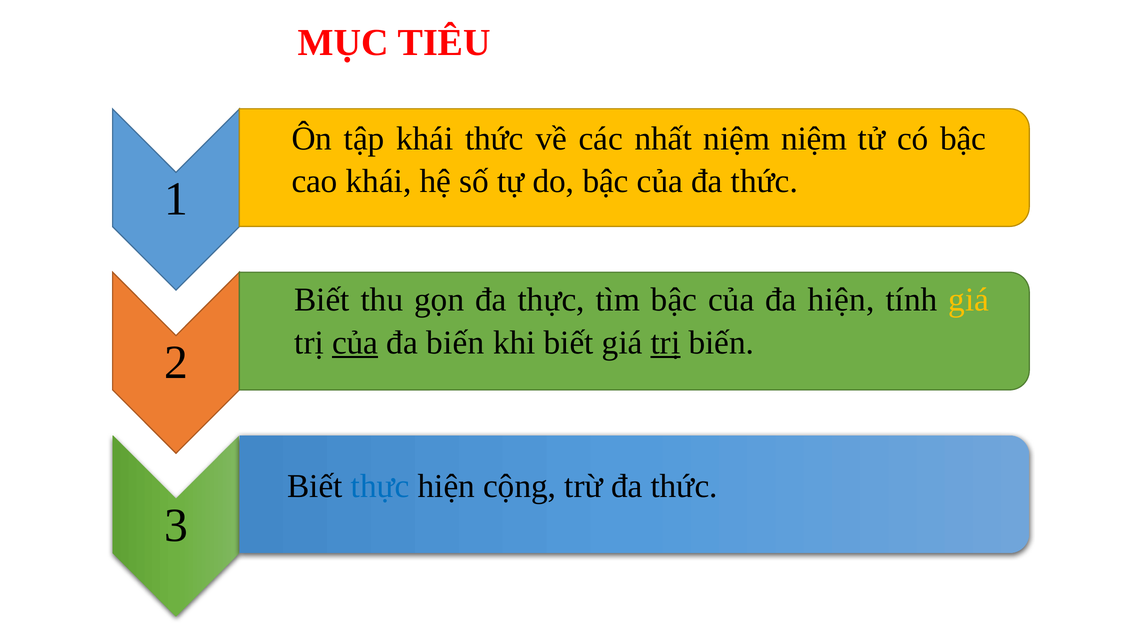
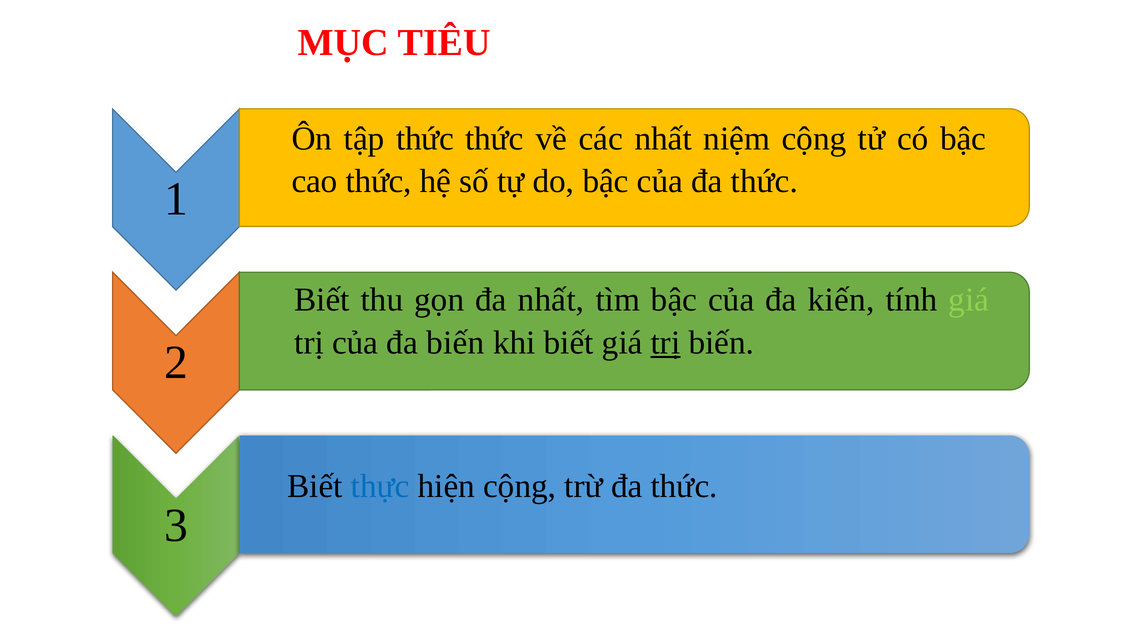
tập khái: khái -> thức (425, 138)
niệm niệm: niệm -> cộng (814, 138)
cao khái: khái -> thức (379, 181)
đa thực: thực -> nhất (551, 300)
đa hiện: hiện -> kiến (841, 300)
giá colour: yellow -> light green (969, 300)
của underline: present -> none (355, 342)
